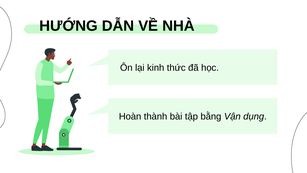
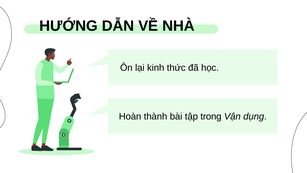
bằng: bằng -> trong (211, 116)
